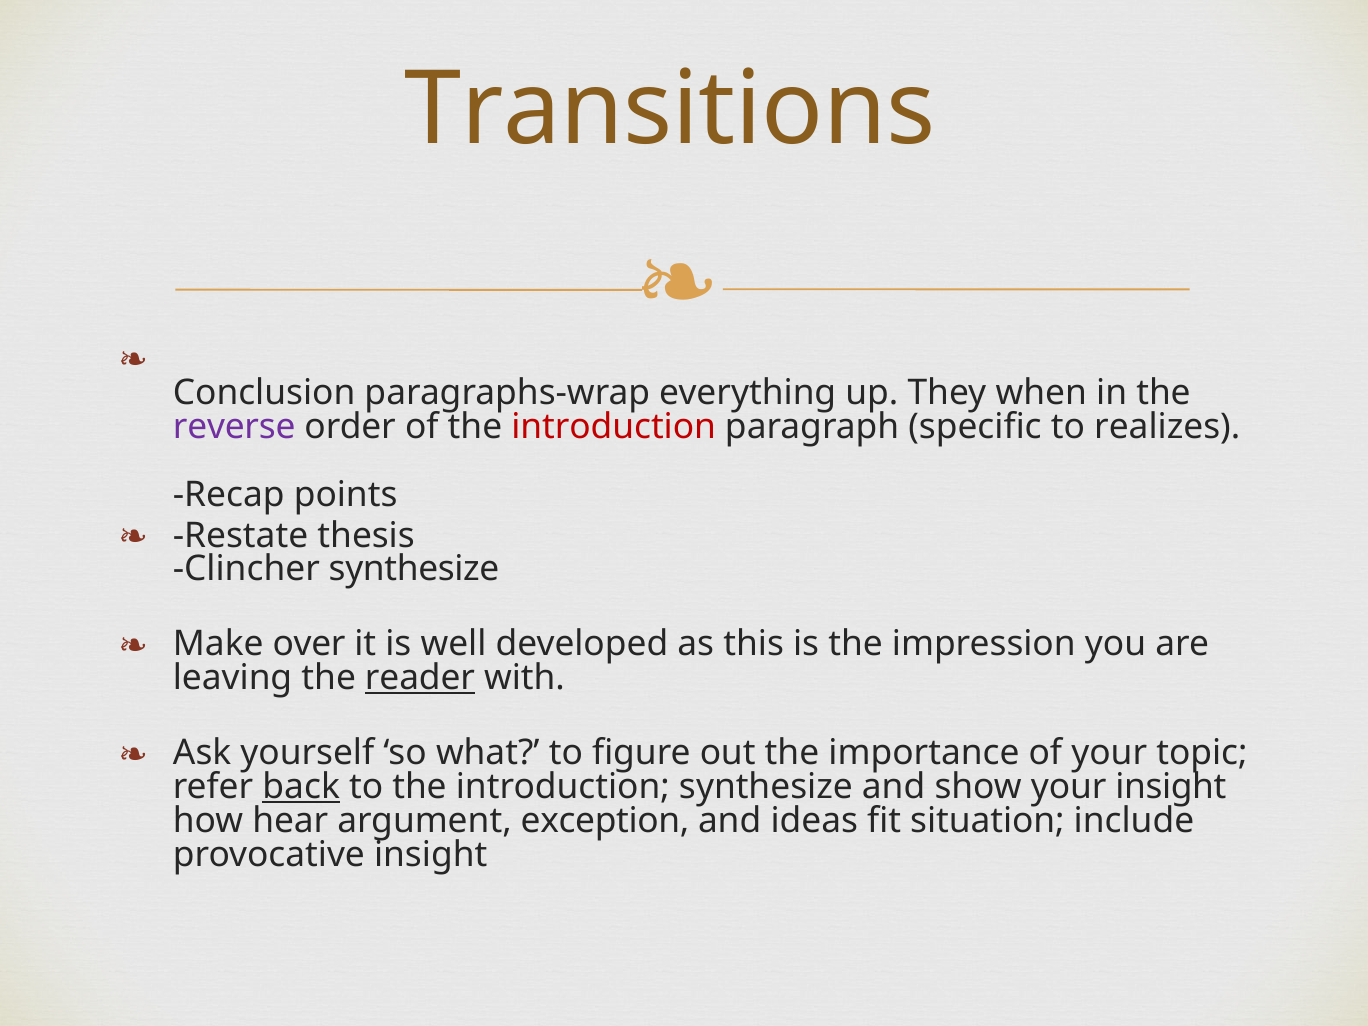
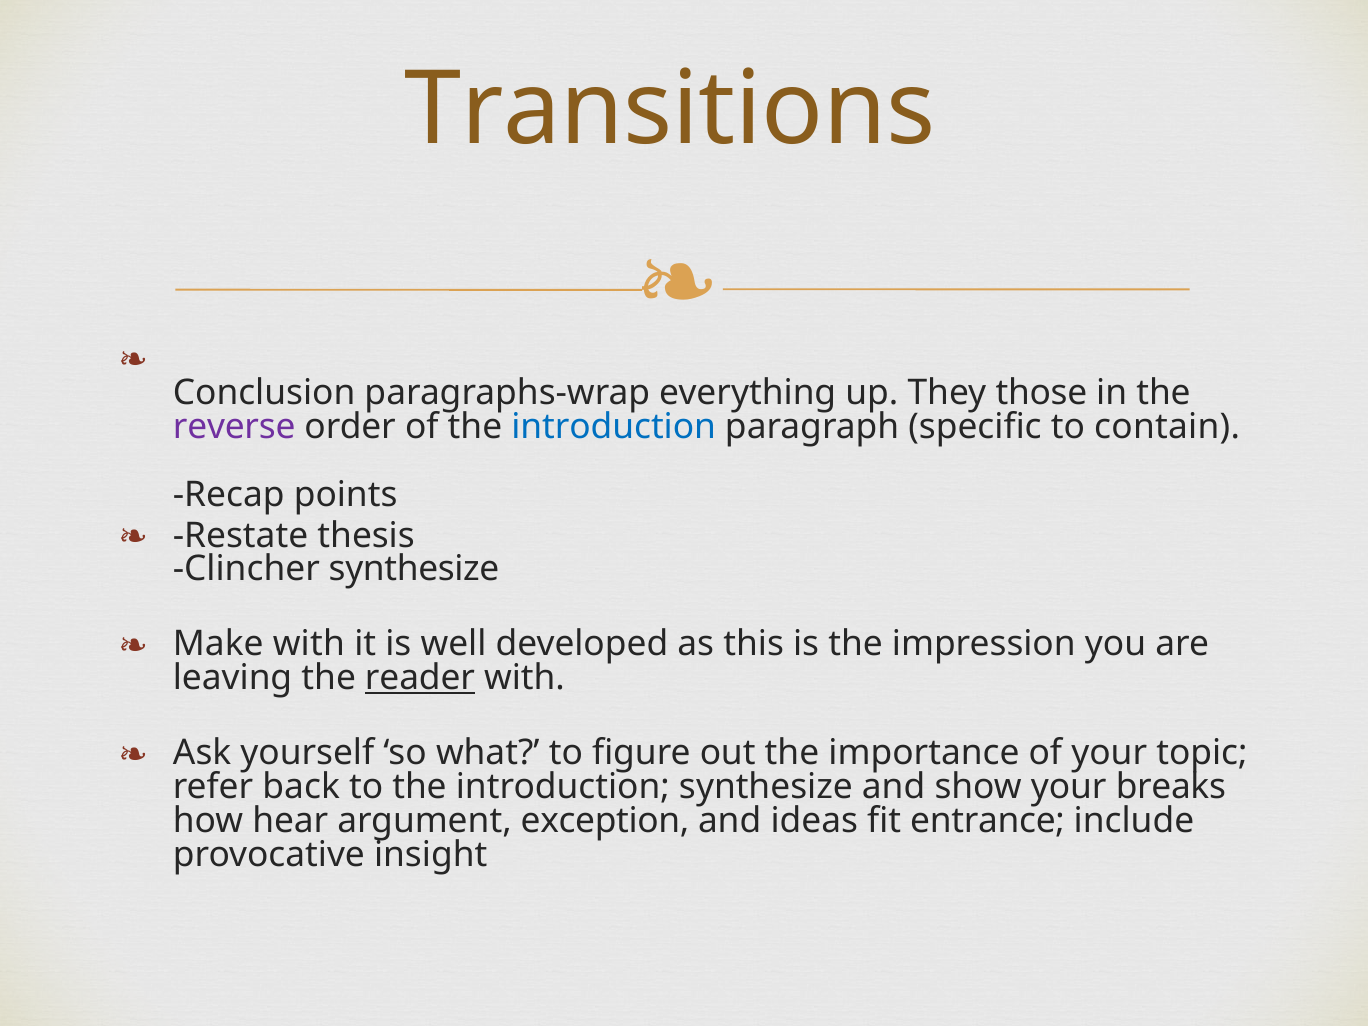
when: when -> those (1041, 393)
introduction colour: red -> blue (614, 427)
realizes: realizes -> contain (1167, 427)
Make over: over -> with (309, 644)
back underline: present -> none (301, 787)
your insight: insight -> breaks (1171, 787)
situation: situation -> entrance (988, 821)
